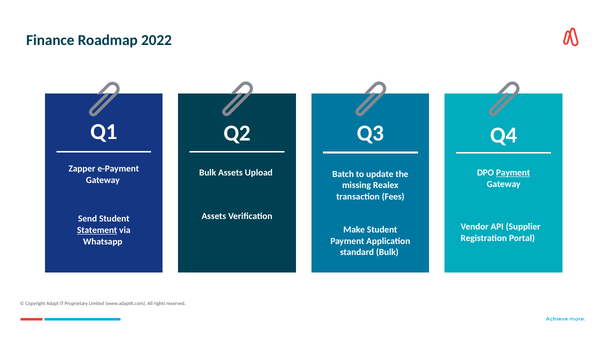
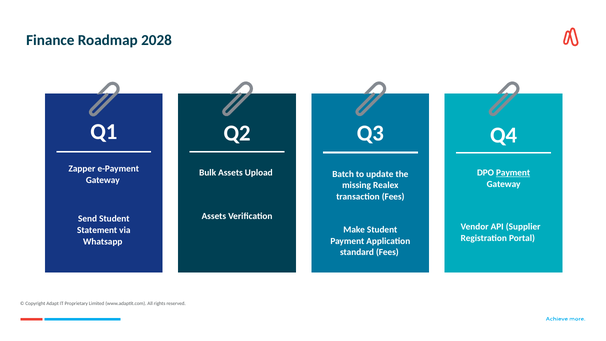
2022: 2022 -> 2028 (157, 40)
Statement underline: present -> none (97, 230)
standard Bulk: Bulk -> Fees (387, 253)
